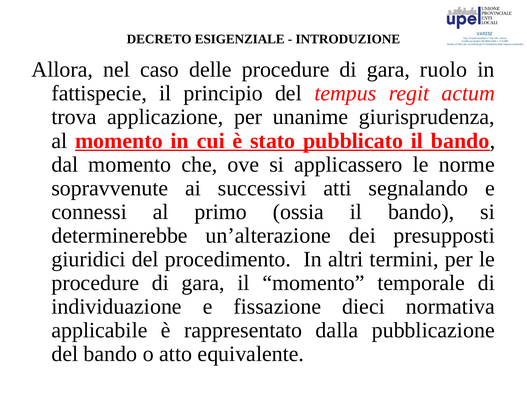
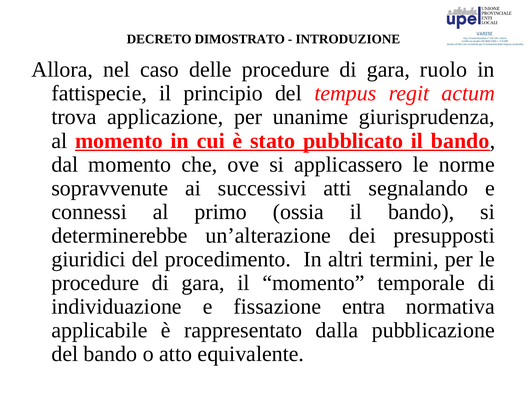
ESIGENZIALE: ESIGENZIALE -> DIMOSTRATO (240, 39)
dieci: dieci -> entra (364, 307)
